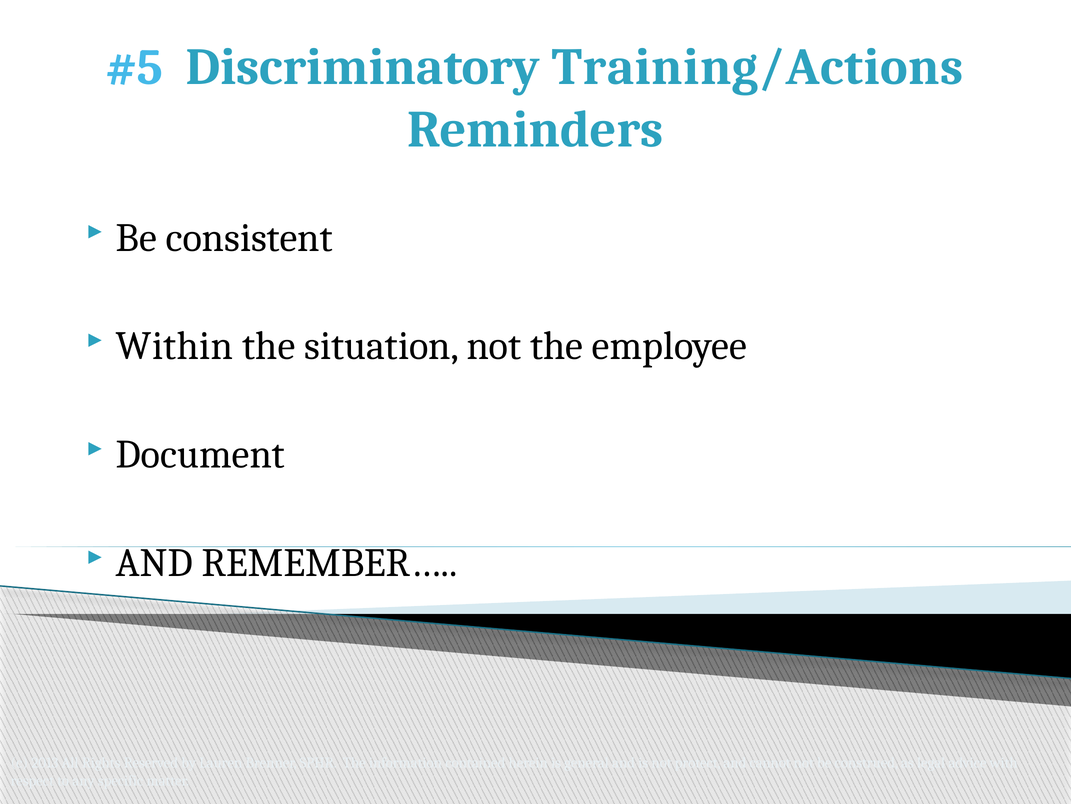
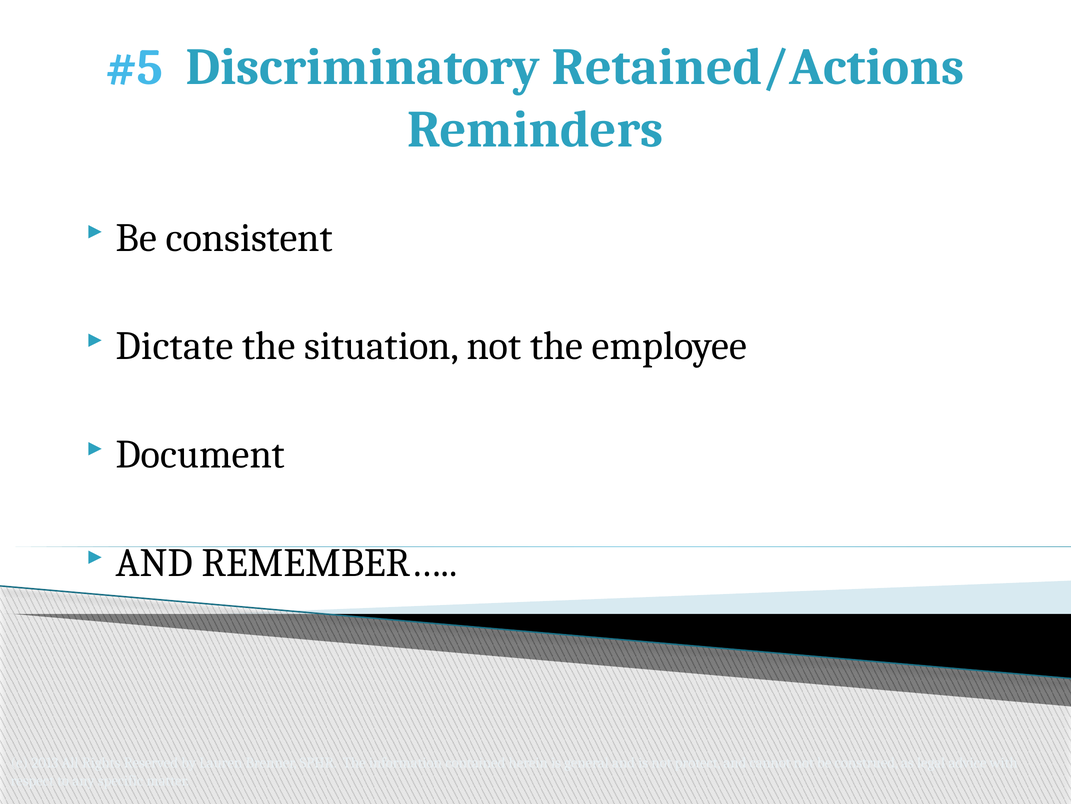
Training/Actions: Training/Actions -> Retained/Actions (758, 67)
Within: Within -> Dictate (175, 346)
